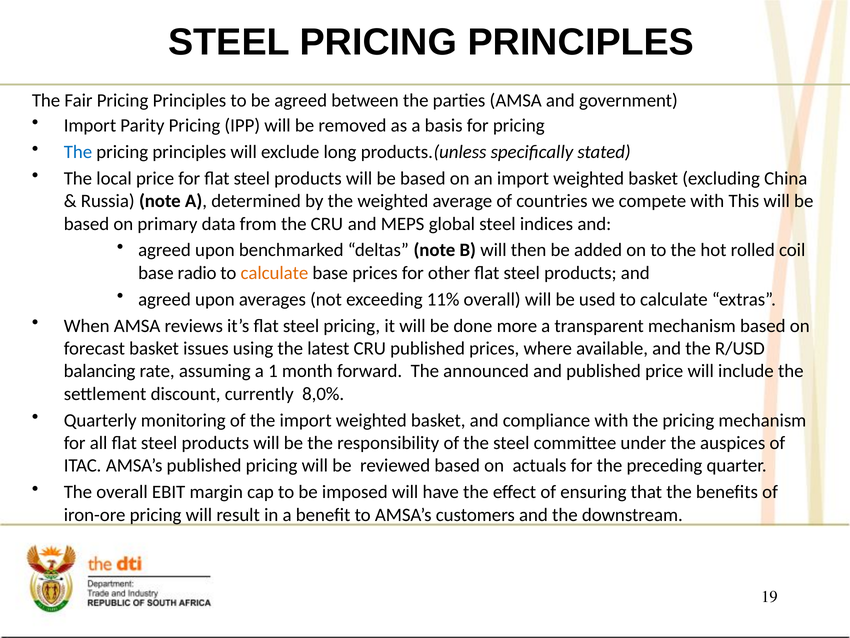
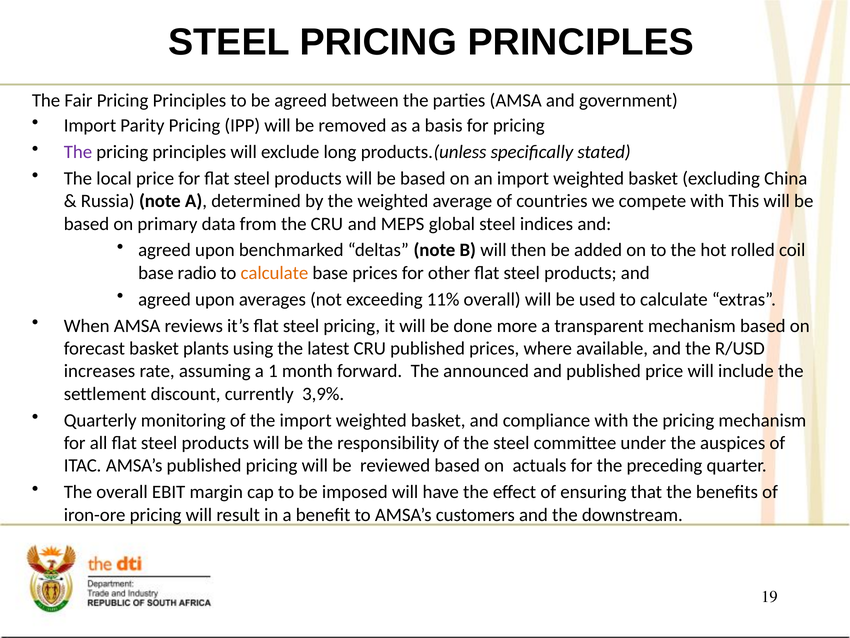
The colour: blue -> purple (78, 152)
issues: issues -> plants (206, 348)
balancing: balancing -> increases (100, 371)
8,0%: 8,0% -> 3,9% (323, 394)
